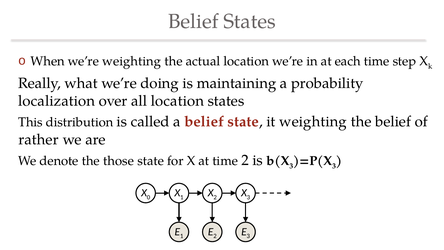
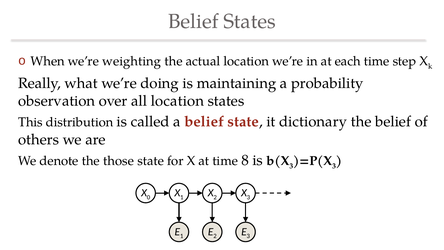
localization: localization -> observation (57, 101)
it weighting: weighting -> dictionary (313, 122)
rather: rather -> others (39, 139)
time 2: 2 -> 8 (245, 160)
